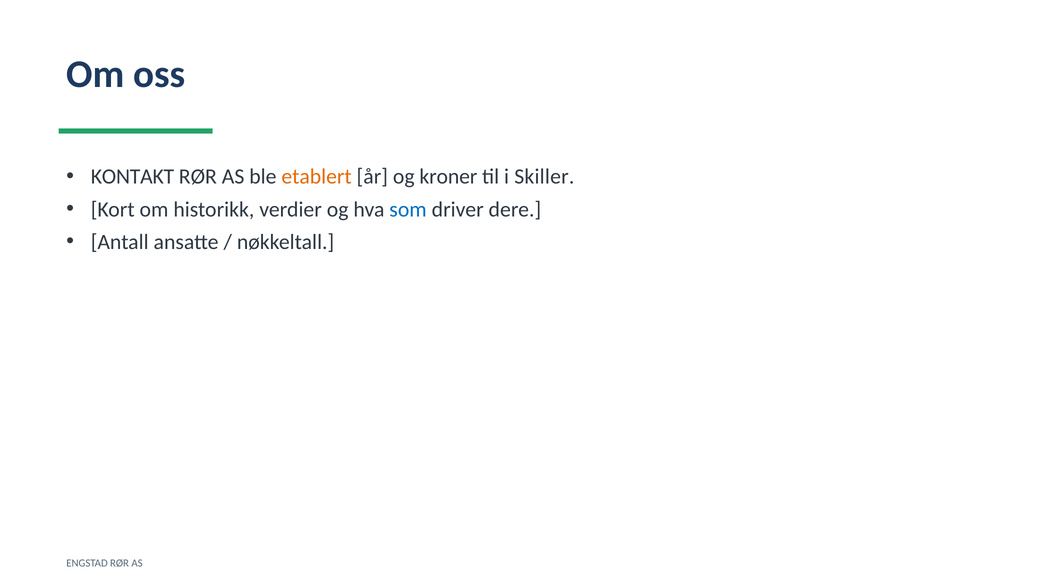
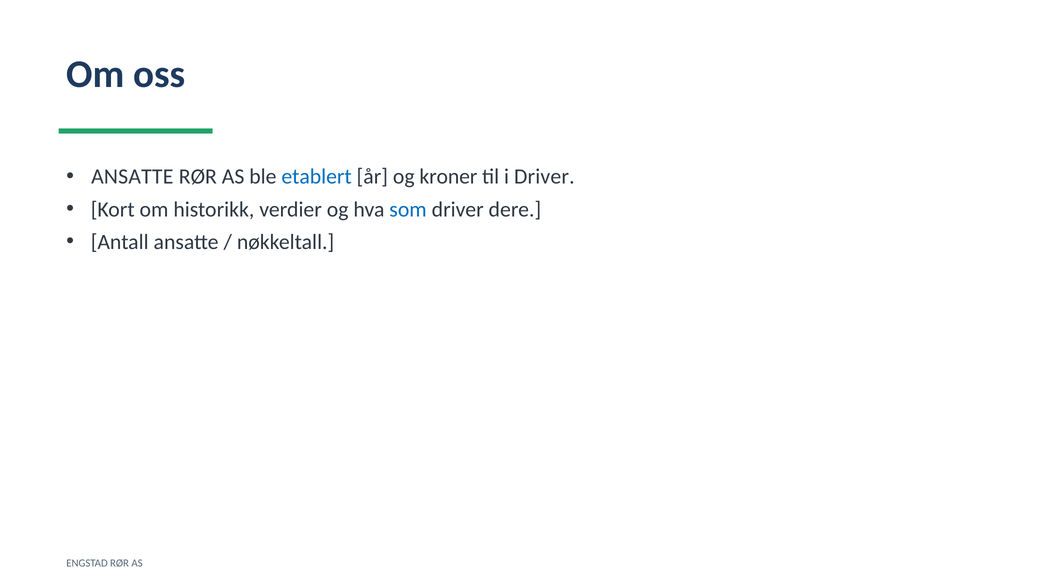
KONTAKT: KONTAKT -> ANSATTE (132, 177)
etablert colour: orange -> blue (317, 177)
i Skiller: Skiller -> Driver (544, 177)
